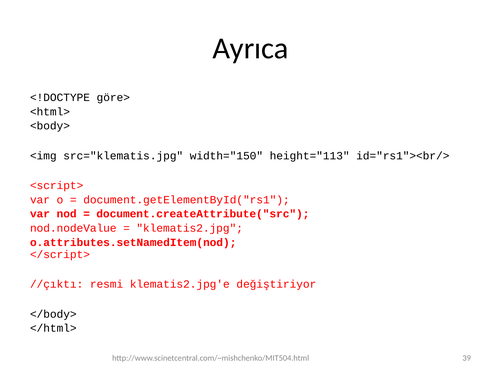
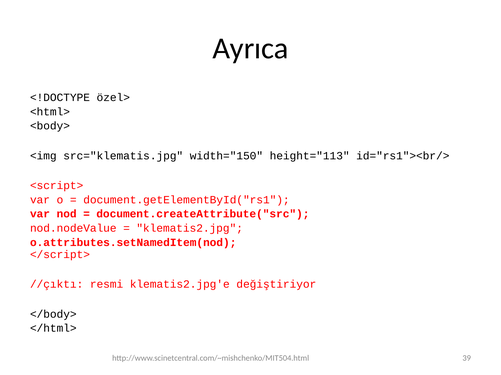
göre>: göre> -> özel> (113, 98)
